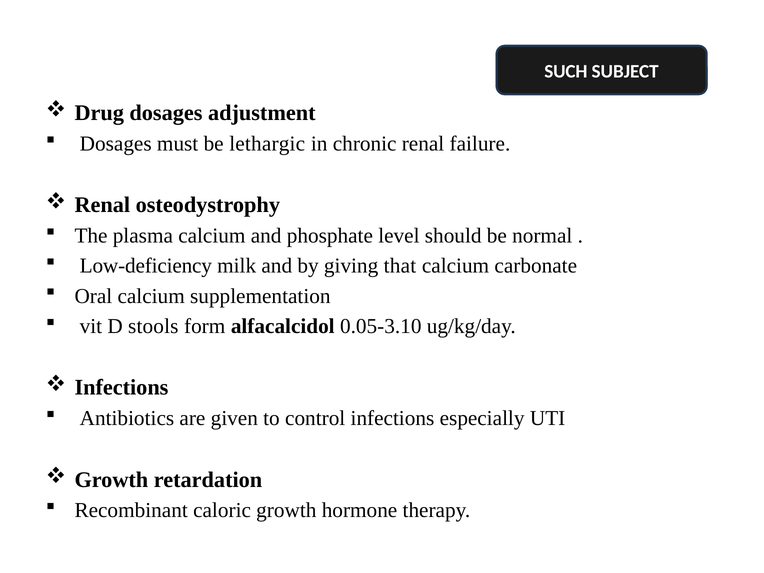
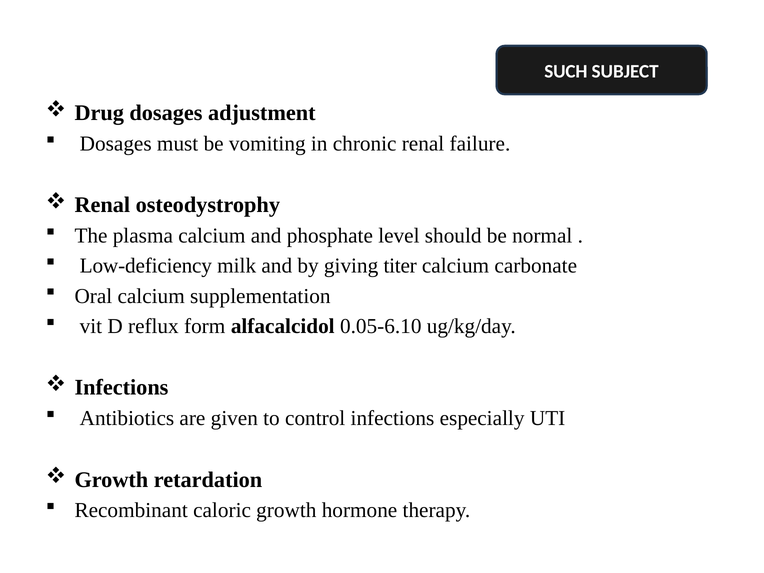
lethargic: lethargic -> vomiting (267, 144)
that: that -> titer (400, 266)
stools: stools -> reflux (153, 326)
0.05-3.10: 0.05-3.10 -> 0.05-6.10 (381, 326)
